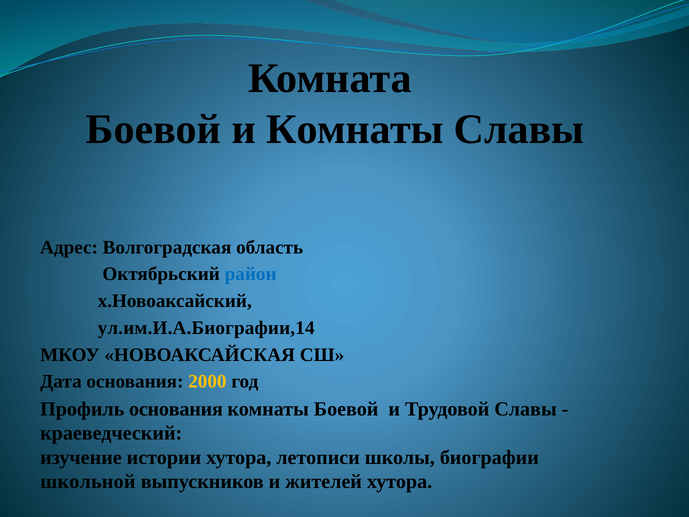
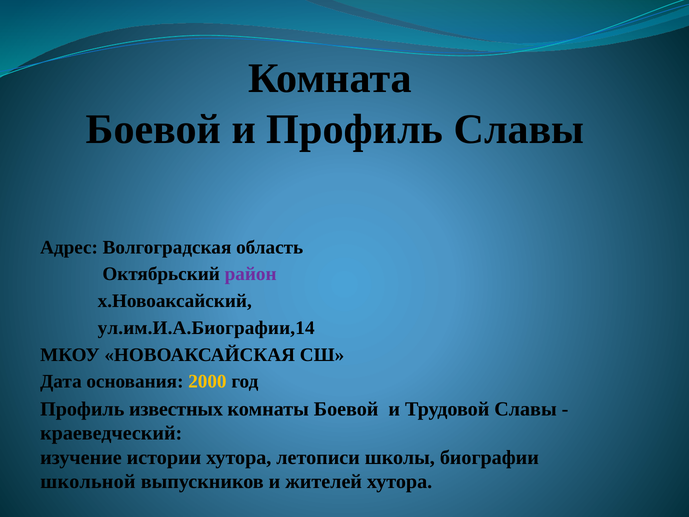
и Комнаты: Комнаты -> Профиль (355, 129)
район colour: blue -> purple (251, 274)
Профиль основания: основания -> известных (176, 409)
